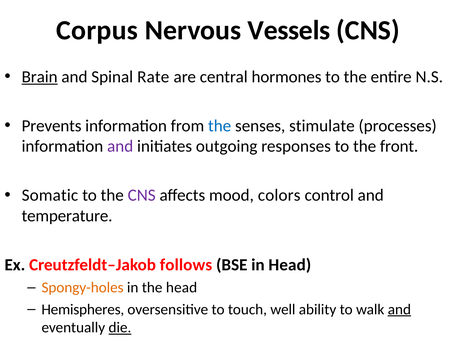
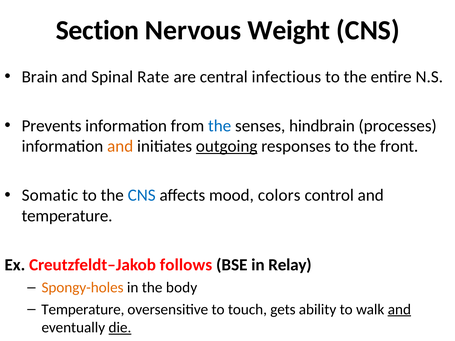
Corpus: Corpus -> Section (97, 30)
Vessels: Vessels -> Weight (289, 30)
Brain underline: present -> none (40, 77)
hormones: hormones -> infectious (286, 77)
stimulate: stimulate -> hindbrain (322, 126)
and colour: purple -> orange (120, 146)
outgoing underline: none -> present (227, 146)
CNS colour: purple -> blue (142, 195)
in Head: Head -> Relay (290, 265)
the head: head -> body (182, 288)
Hemispheres: Hemispheres -> Temperature (83, 310)
well: well -> gets (283, 310)
